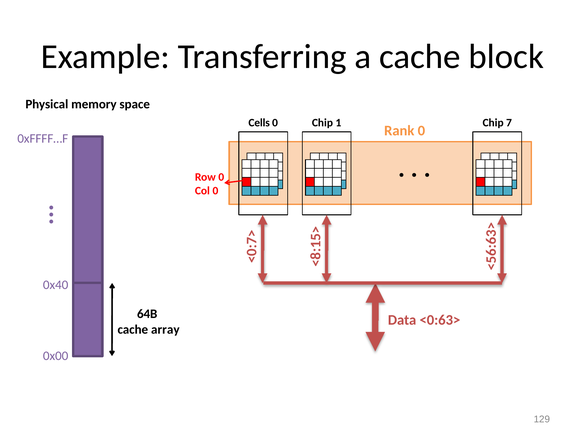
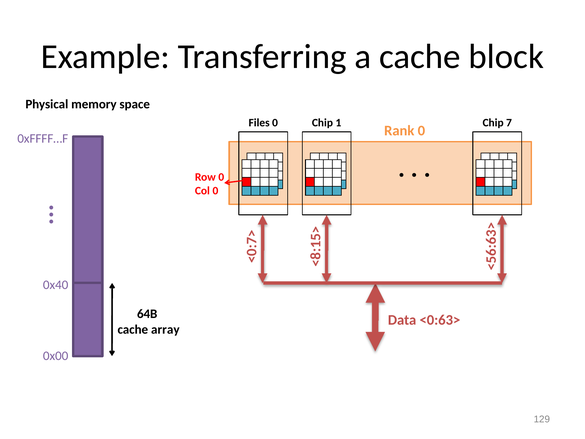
Cells: Cells -> Files (259, 123)
